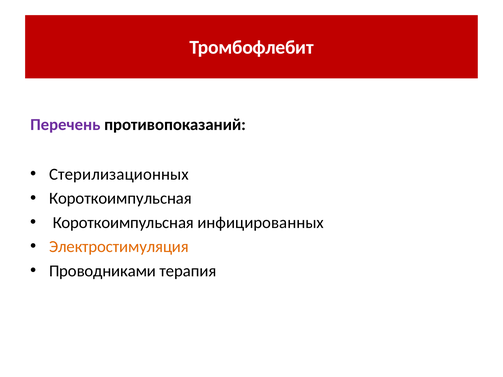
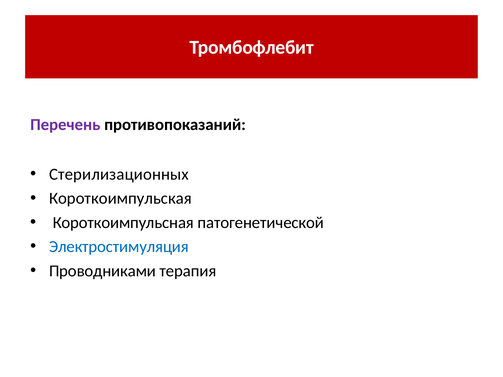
Короткоимпульсная: Короткоимпульсная -> Короткоимпульская (120, 199)
инфицированных: инфицированных -> патогенетической (261, 223)
Электростимуляция colour: orange -> blue (119, 247)
